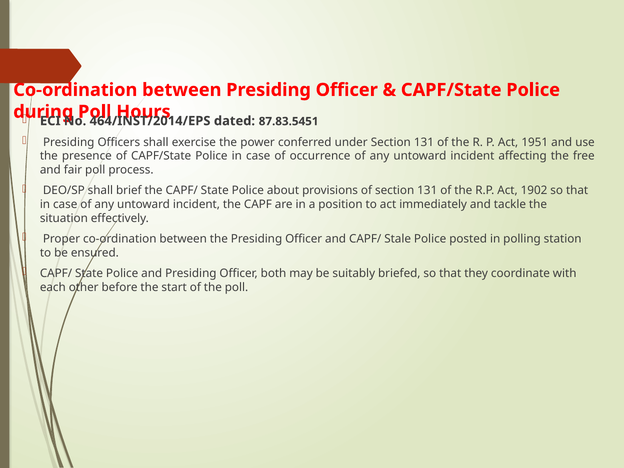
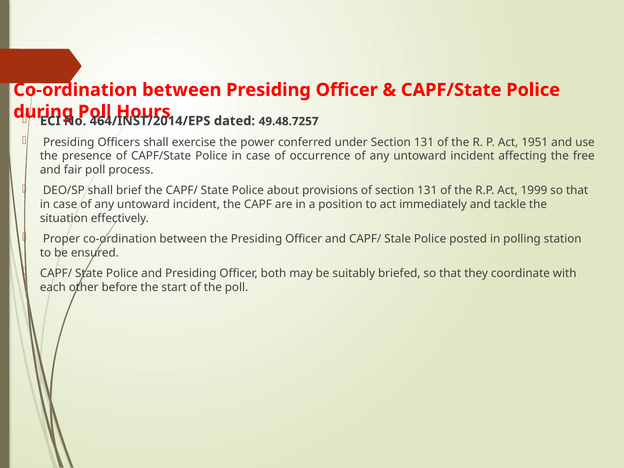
87.83.5451: 87.83.5451 -> 49.48.7257 (289, 121)
1902: 1902 -> 1999 (534, 191)
